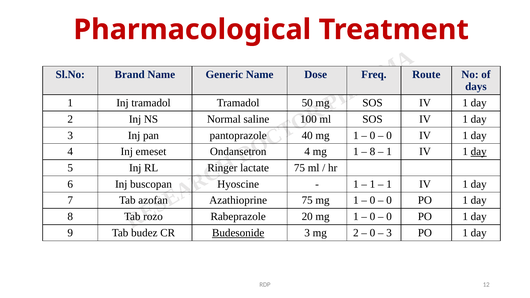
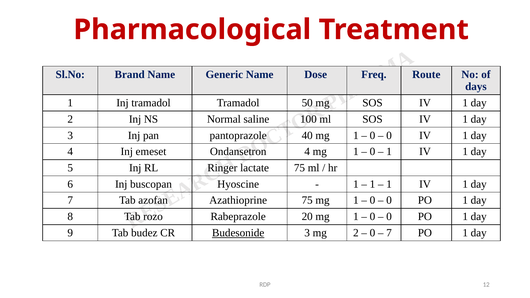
8: 8 -> 0 (372, 152)
day underline: present -> none (479, 152)
3: 3 -> 7 (389, 233)
